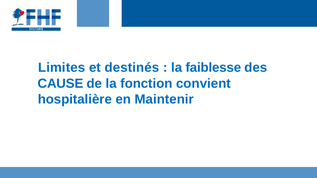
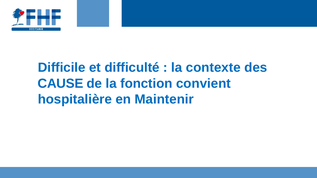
Limites: Limites -> Difficile (62, 68)
destinés: destinés -> difficulté (132, 68)
faiblesse: faiblesse -> contexte (213, 68)
